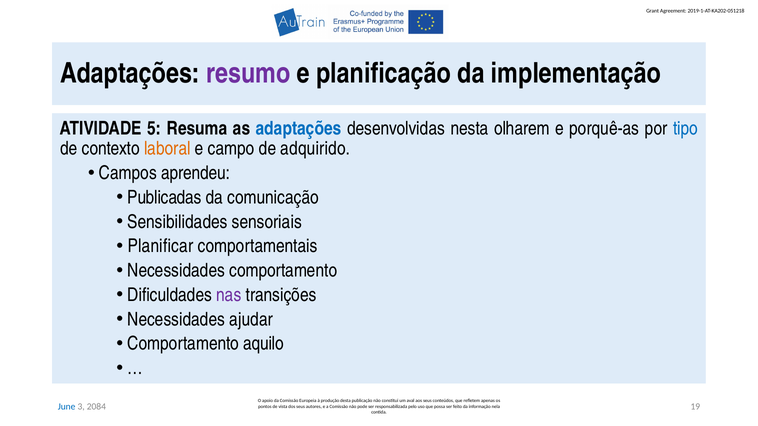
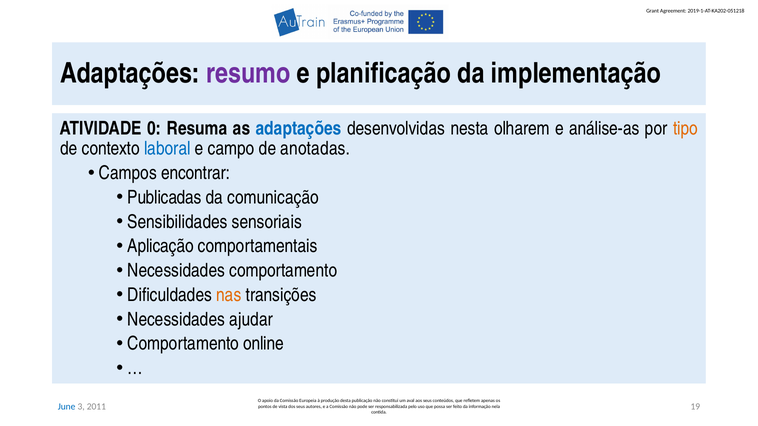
5: 5 -> 0 (154, 128)
porquê-as: porquê-as -> análise-as (604, 128)
tipo colour: blue -> orange (686, 128)
laboral colour: orange -> blue (167, 149)
adquirido: adquirido -> anotadas (315, 149)
aprendeu: aprendeu -> encontrar (196, 173)
Planificar: Planificar -> Aplicação (161, 246)
nas colour: purple -> orange (229, 295)
aquilo: aquilo -> online (263, 344)
2084: 2084 -> 2011 (96, 407)
